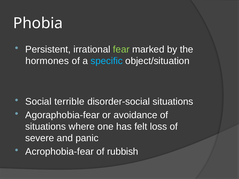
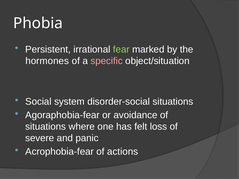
specific colour: light blue -> pink (107, 61)
terrible: terrible -> system (69, 102)
rubbish: rubbish -> actions (123, 152)
